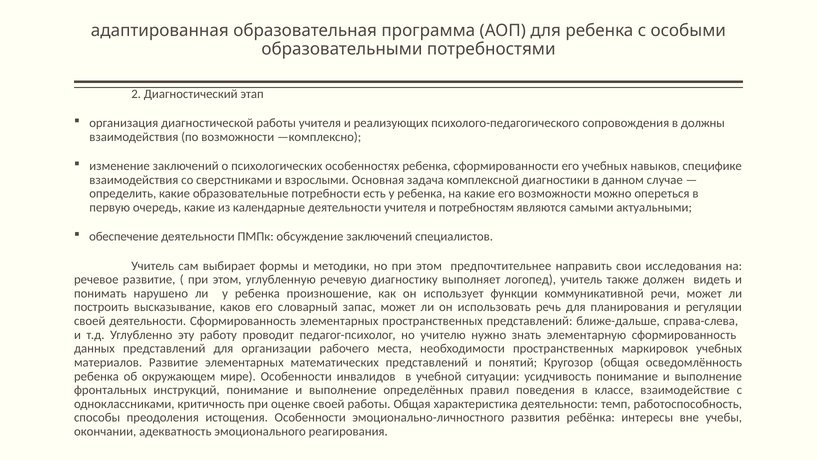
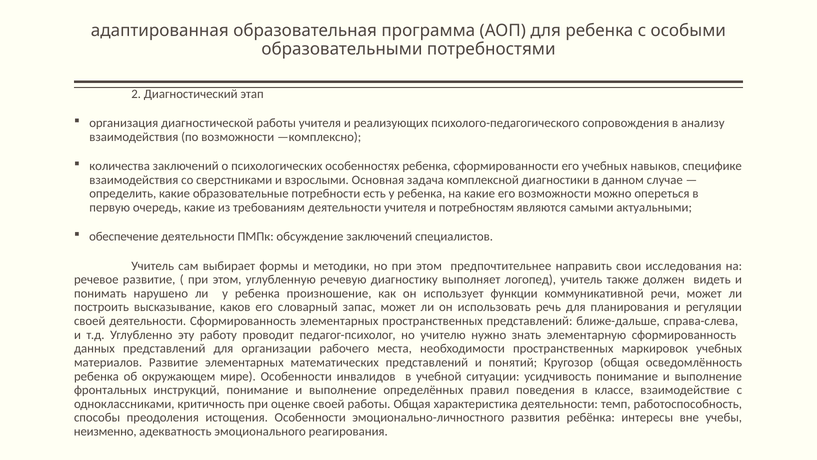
должны: должны -> анализу (703, 123)
изменение: изменение -> количества (120, 166)
календарные: календарные -> требованиям (269, 207)
окончании: окончании -> неизменно (105, 431)
